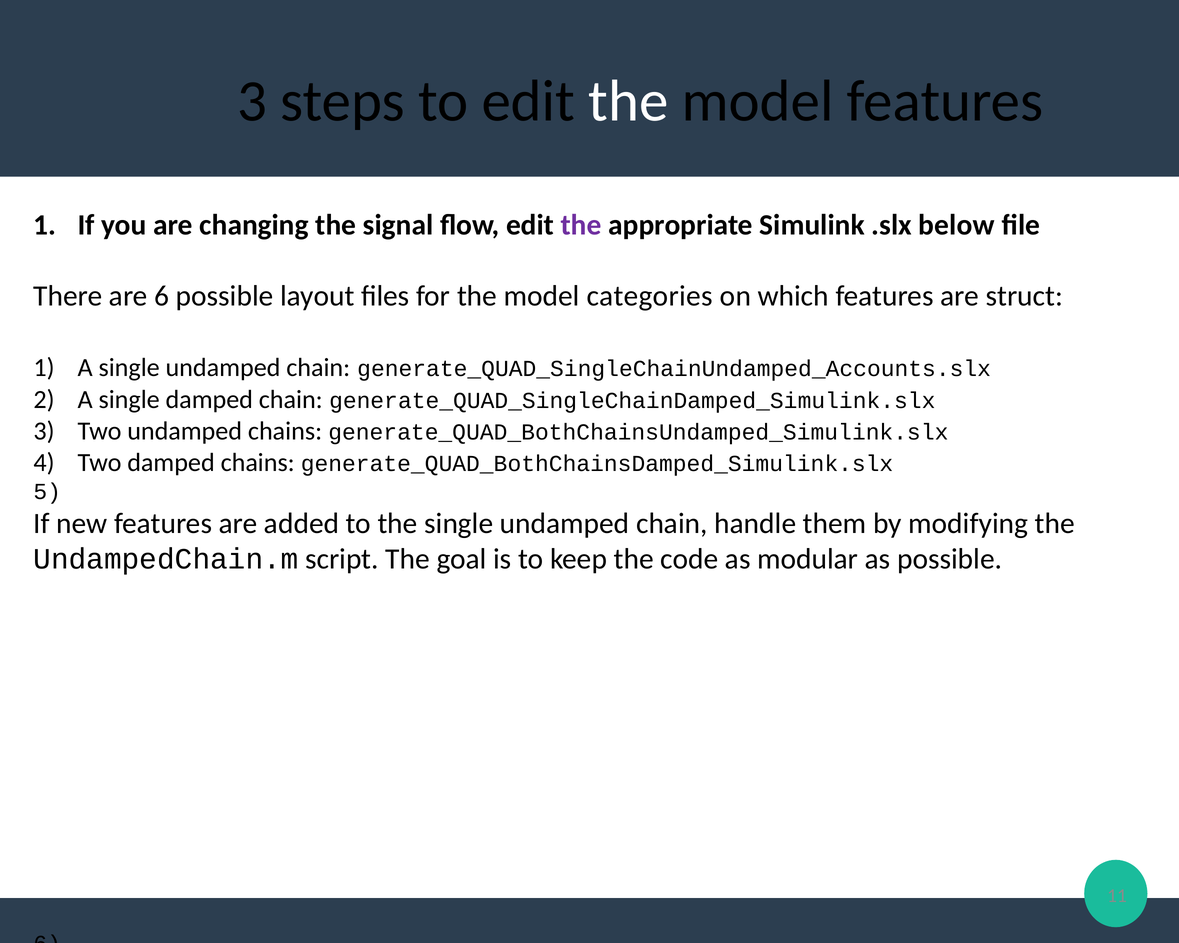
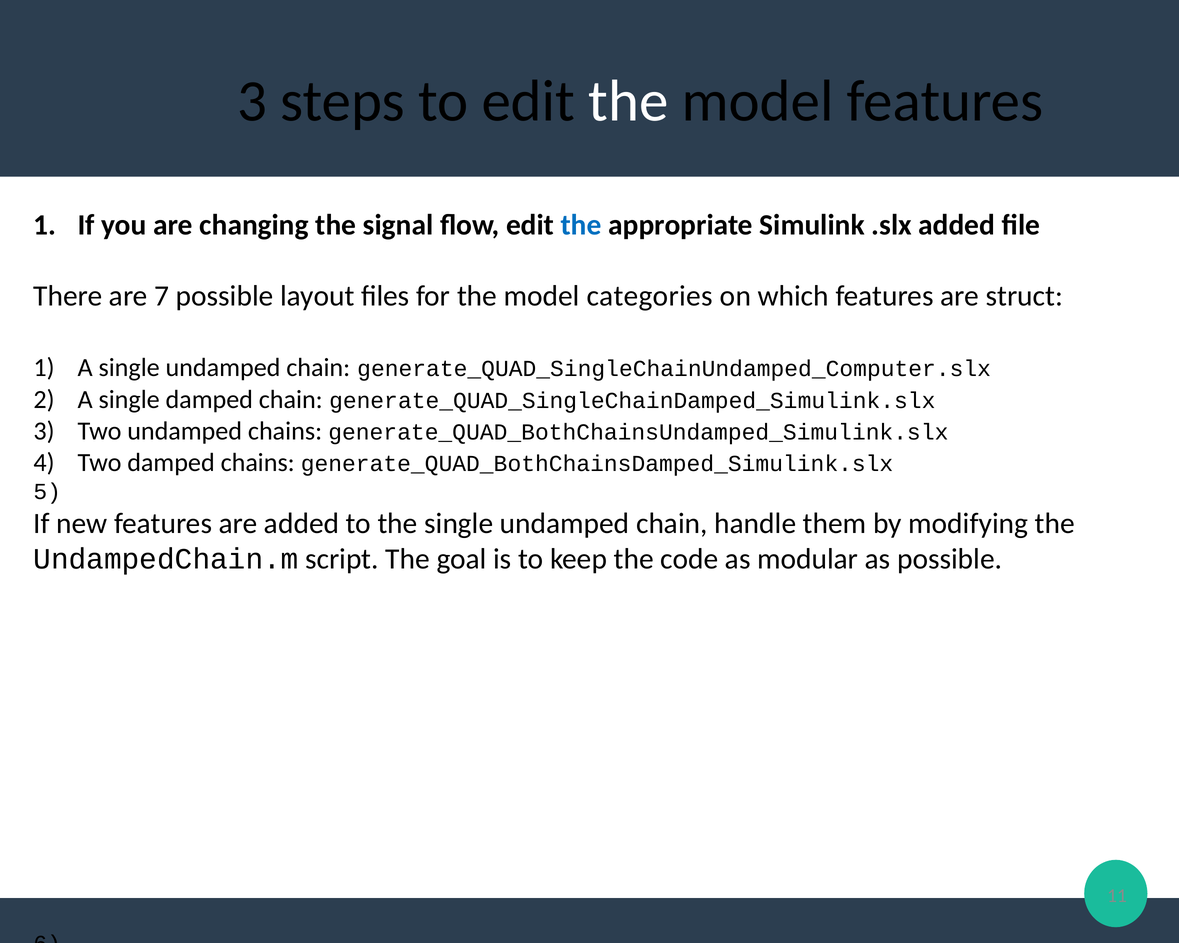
the colour: purple -> blue (581, 225)
.slx below: below -> added (957, 225)
are 6: 6 -> 7 (162, 296)
generate_QUAD_SingleChainUndamped_Accounts.slx: generate_QUAD_SingleChainUndamped_Accounts.slx -> generate_QUAD_SingleChainUndamped_Computer.slx (674, 369)
